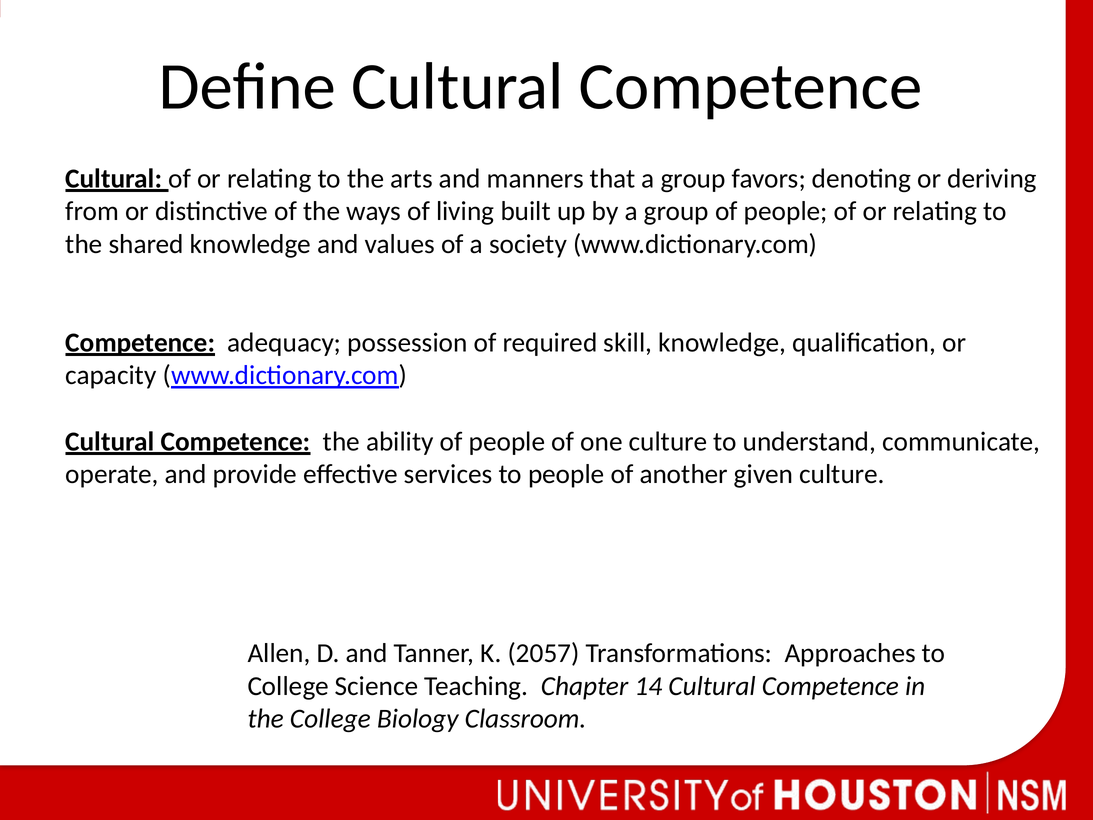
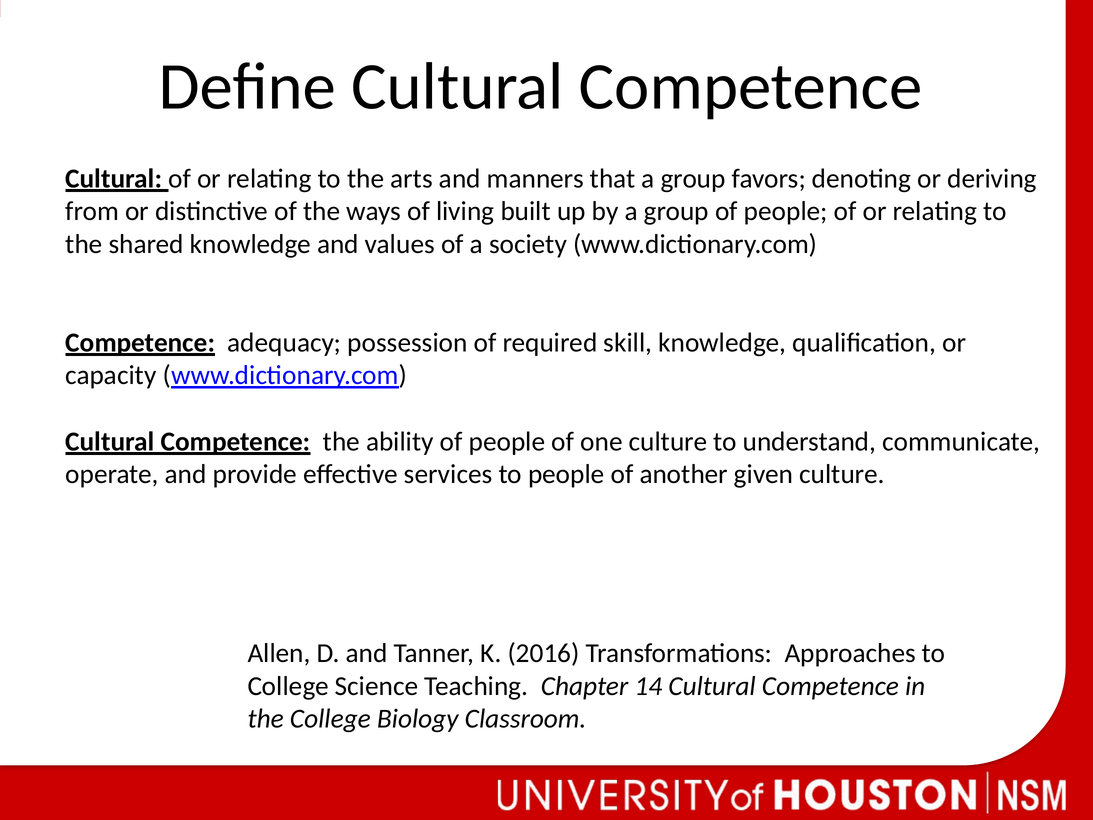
2057: 2057 -> 2016 (544, 653)
